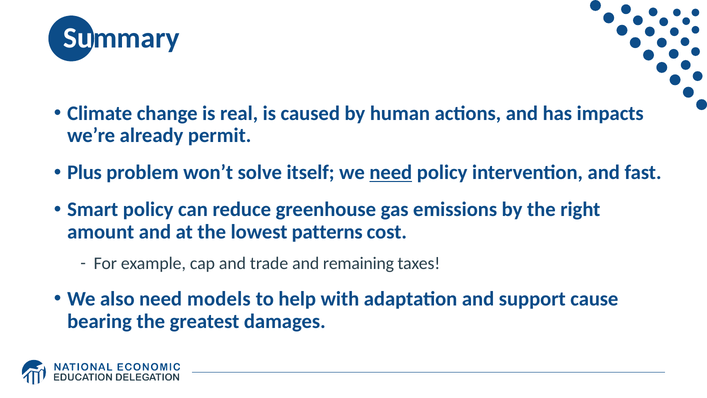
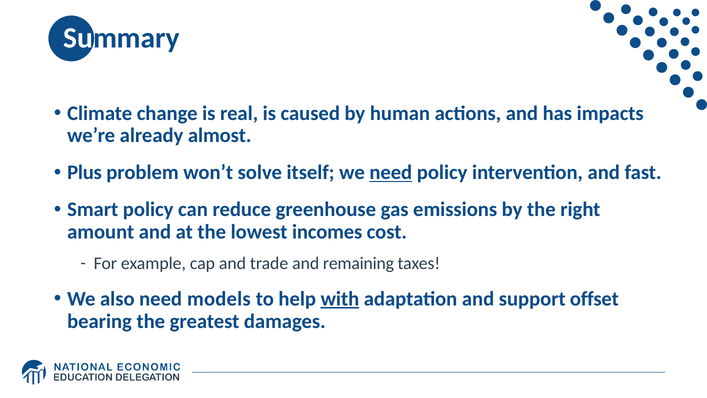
permit: permit -> almost (220, 135)
patterns: patterns -> incomes (327, 232)
with underline: none -> present (340, 299)
cause: cause -> offset (594, 299)
